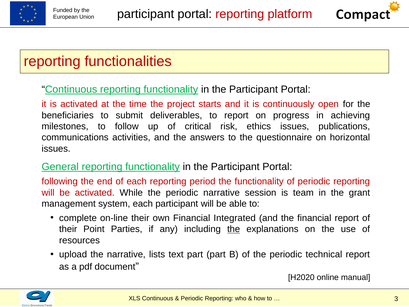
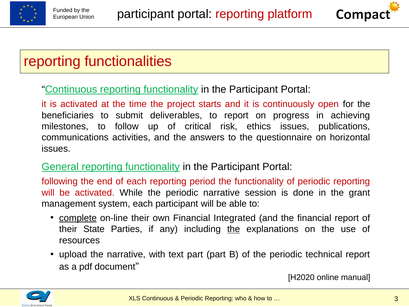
team: team -> done (303, 192)
complete underline: none -> present (78, 218)
Point: Point -> State (94, 229)
lists: lists -> with (157, 254)
